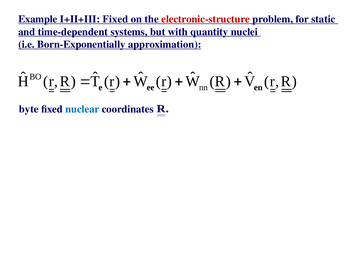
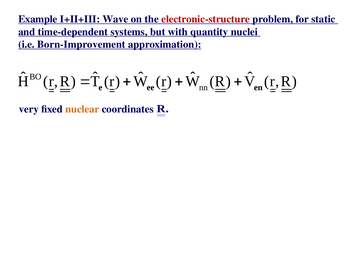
I+II+III Fixed: Fixed -> Wave (115, 19)
Born-Exponentially: Born-Exponentially -> Born-Improvement (81, 44)
byte: byte -> very (29, 109)
nuclear colour: blue -> orange (82, 109)
